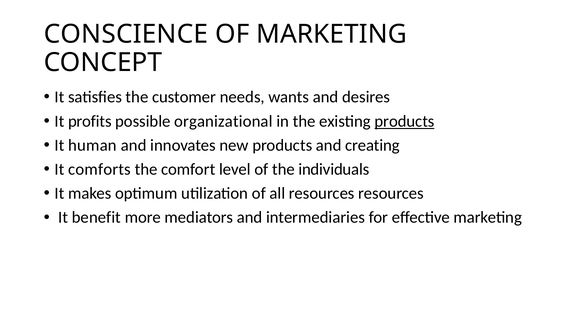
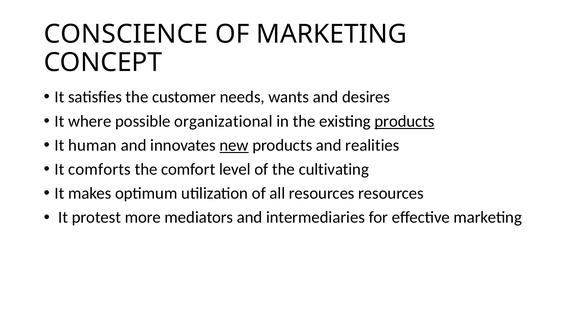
profits: profits -> where (90, 121)
new underline: none -> present (234, 145)
creating: creating -> realities (372, 145)
individuals: individuals -> cultivating (334, 169)
benefit: benefit -> protest (96, 217)
